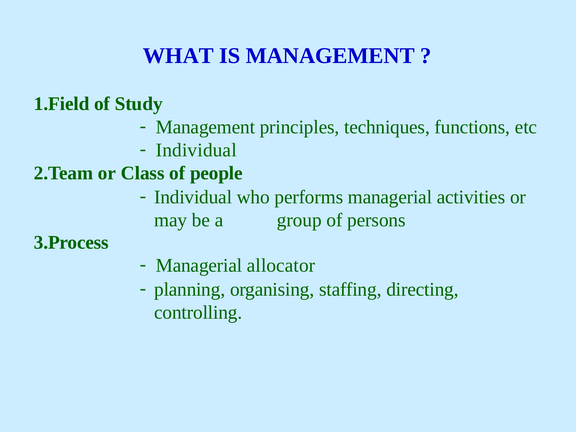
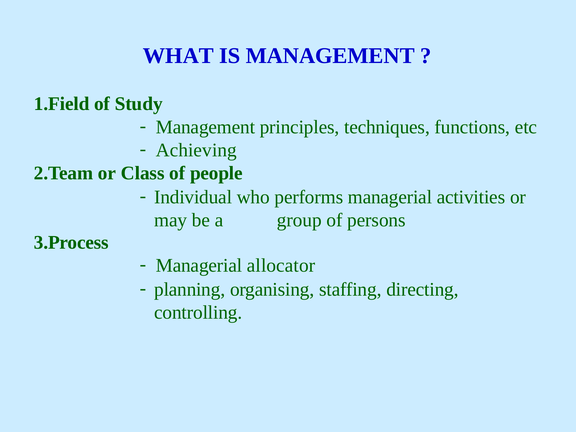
Individual: Individual -> Achieving (196, 150)
